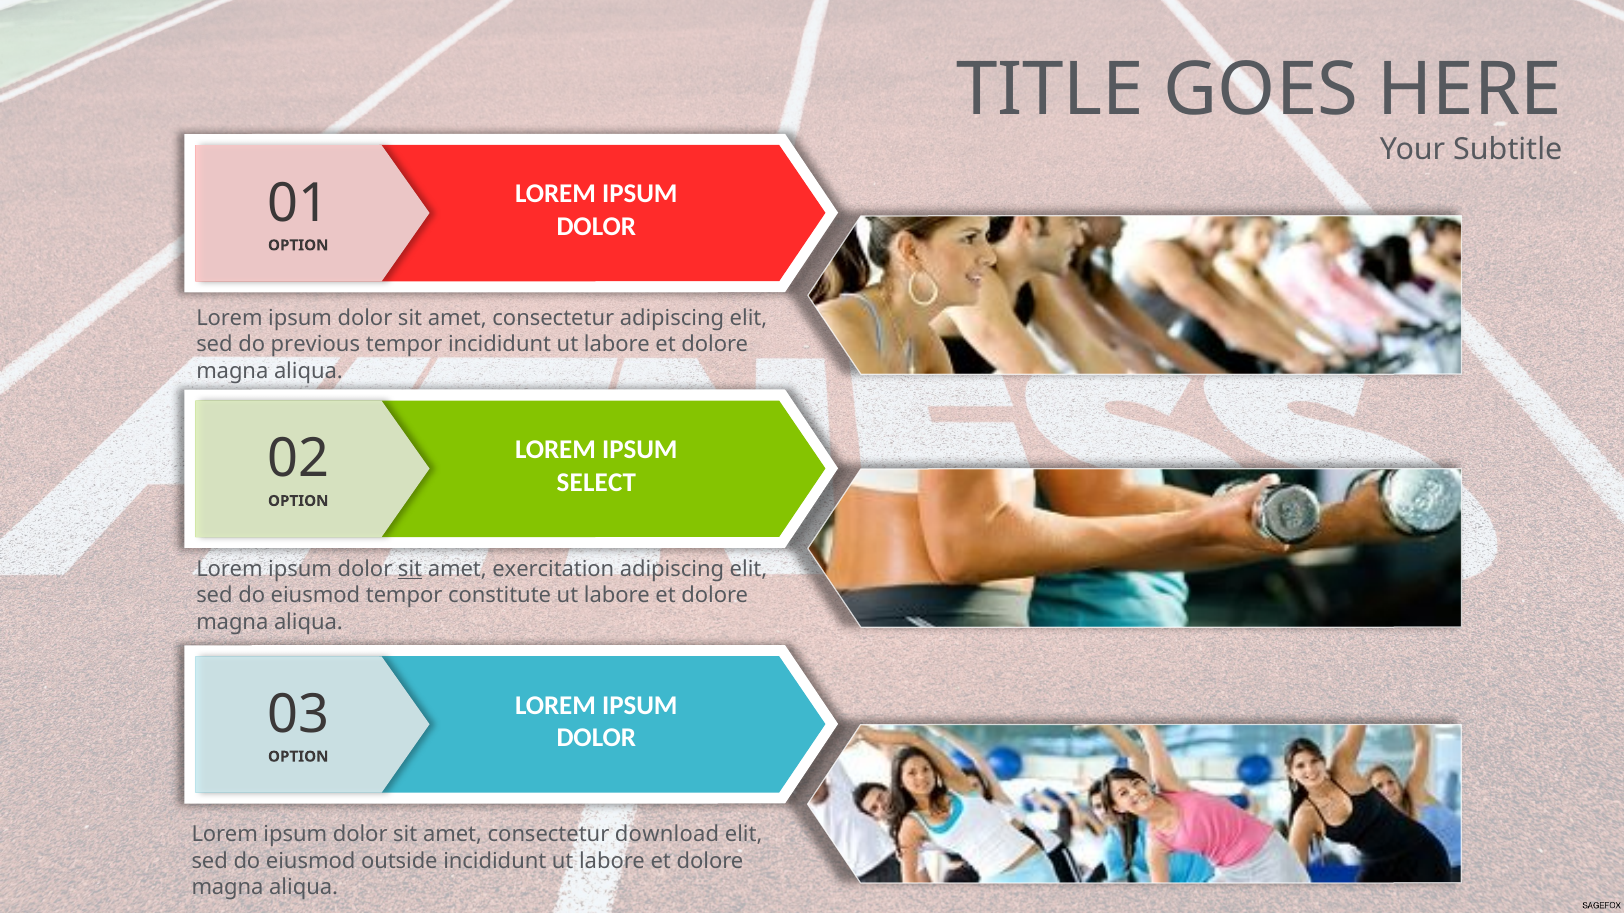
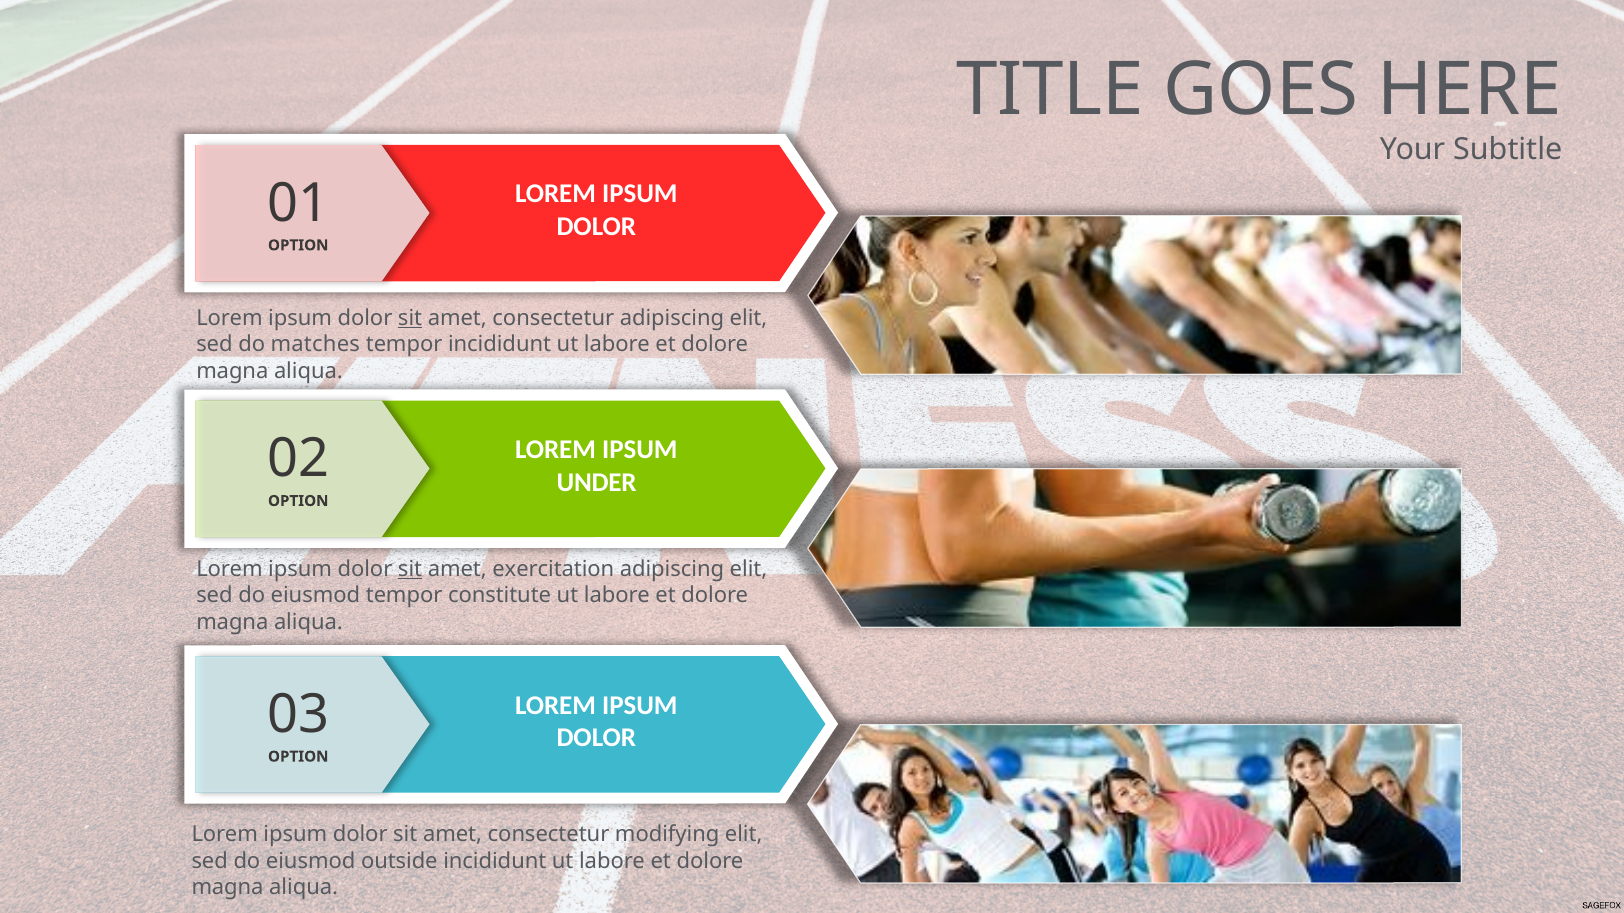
sit underline: none -> present (410, 318)
previous: previous -> matches (315, 345)
SELECT: SELECT -> UNDER (597, 482)
download: download -> modifying (667, 835)
